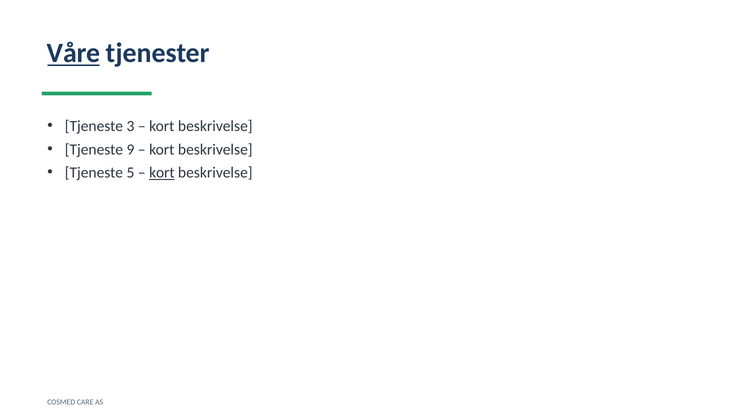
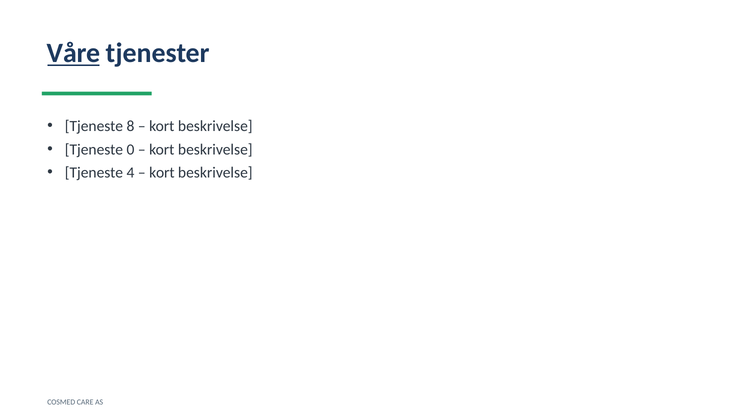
3: 3 -> 8 (130, 126)
9: 9 -> 0 (130, 149)
5: 5 -> 4 (130, 173)
kort underline: present -> none (162, 173)
